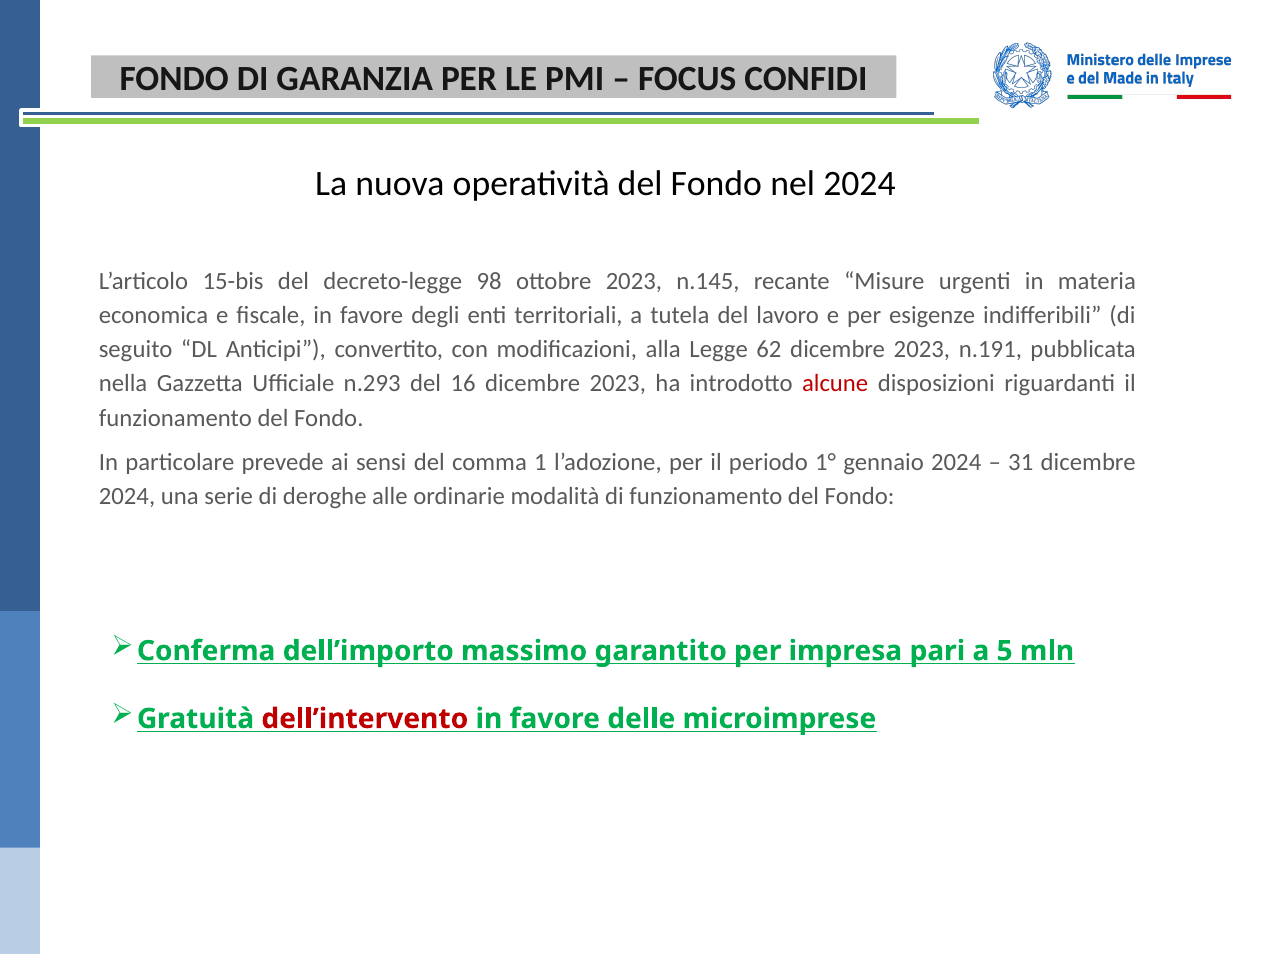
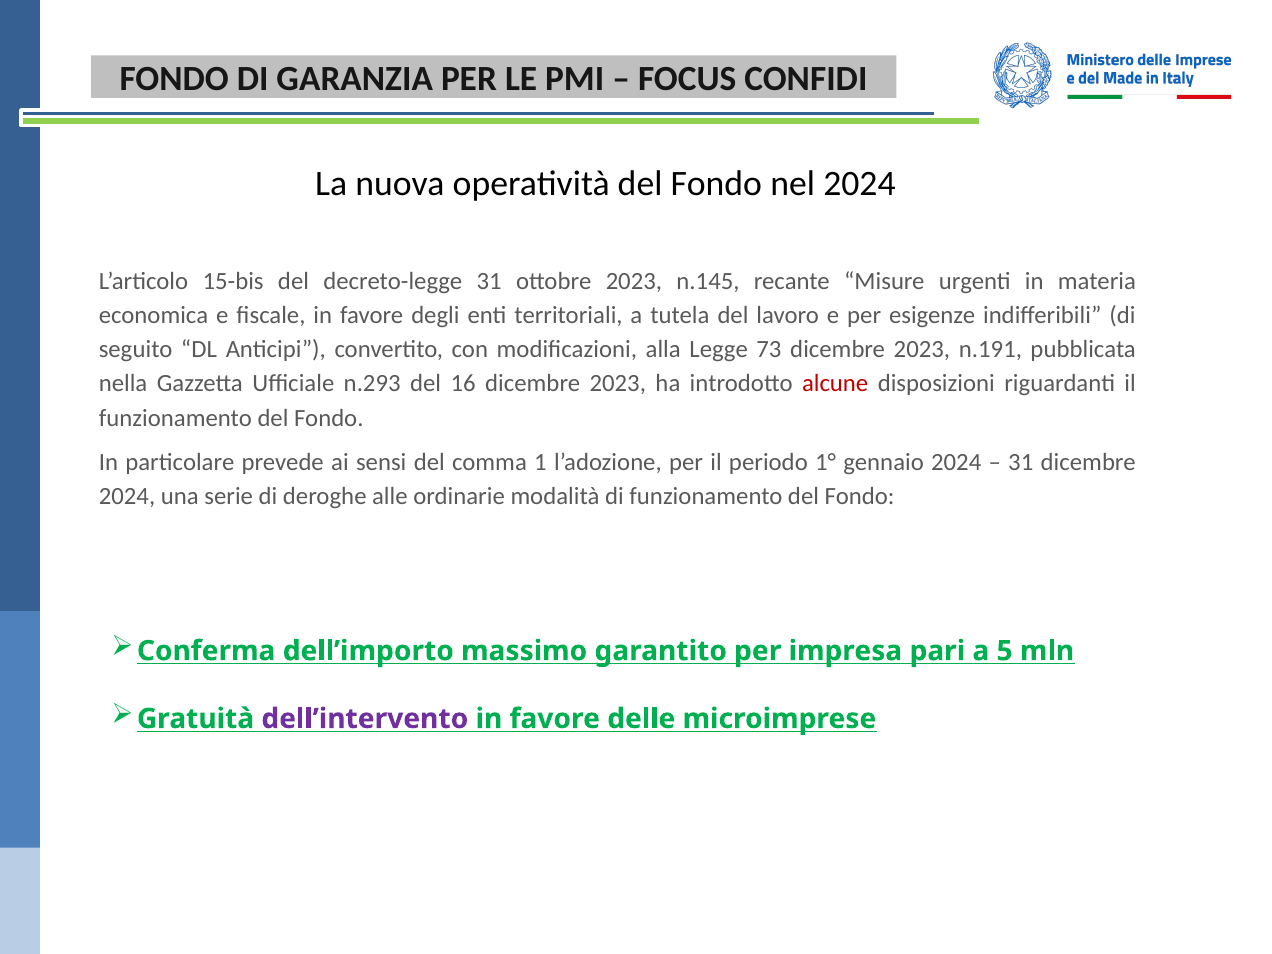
decreto-legge 98: 98 -> 31 (489, 281)
62: 62 -> 73 (769, 350)
dell’intervento colour: red -> purple (365, 719)
